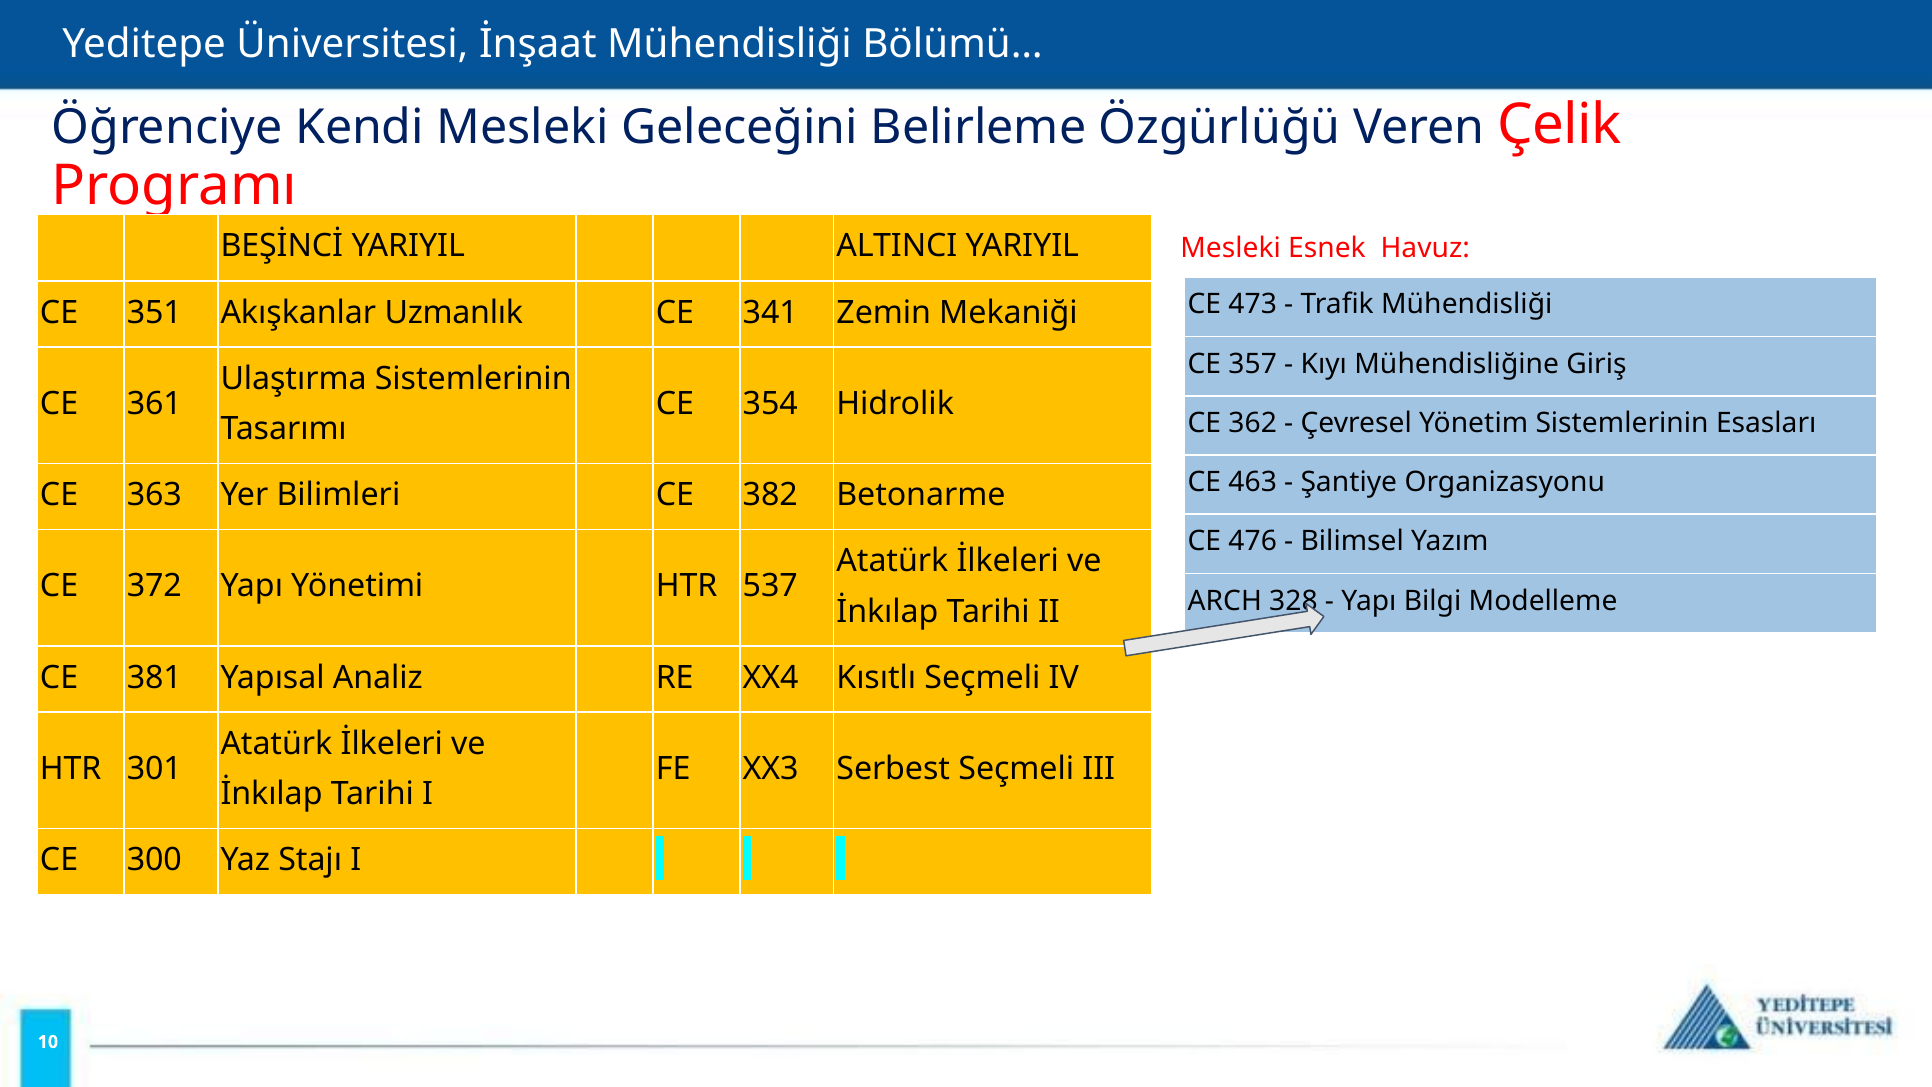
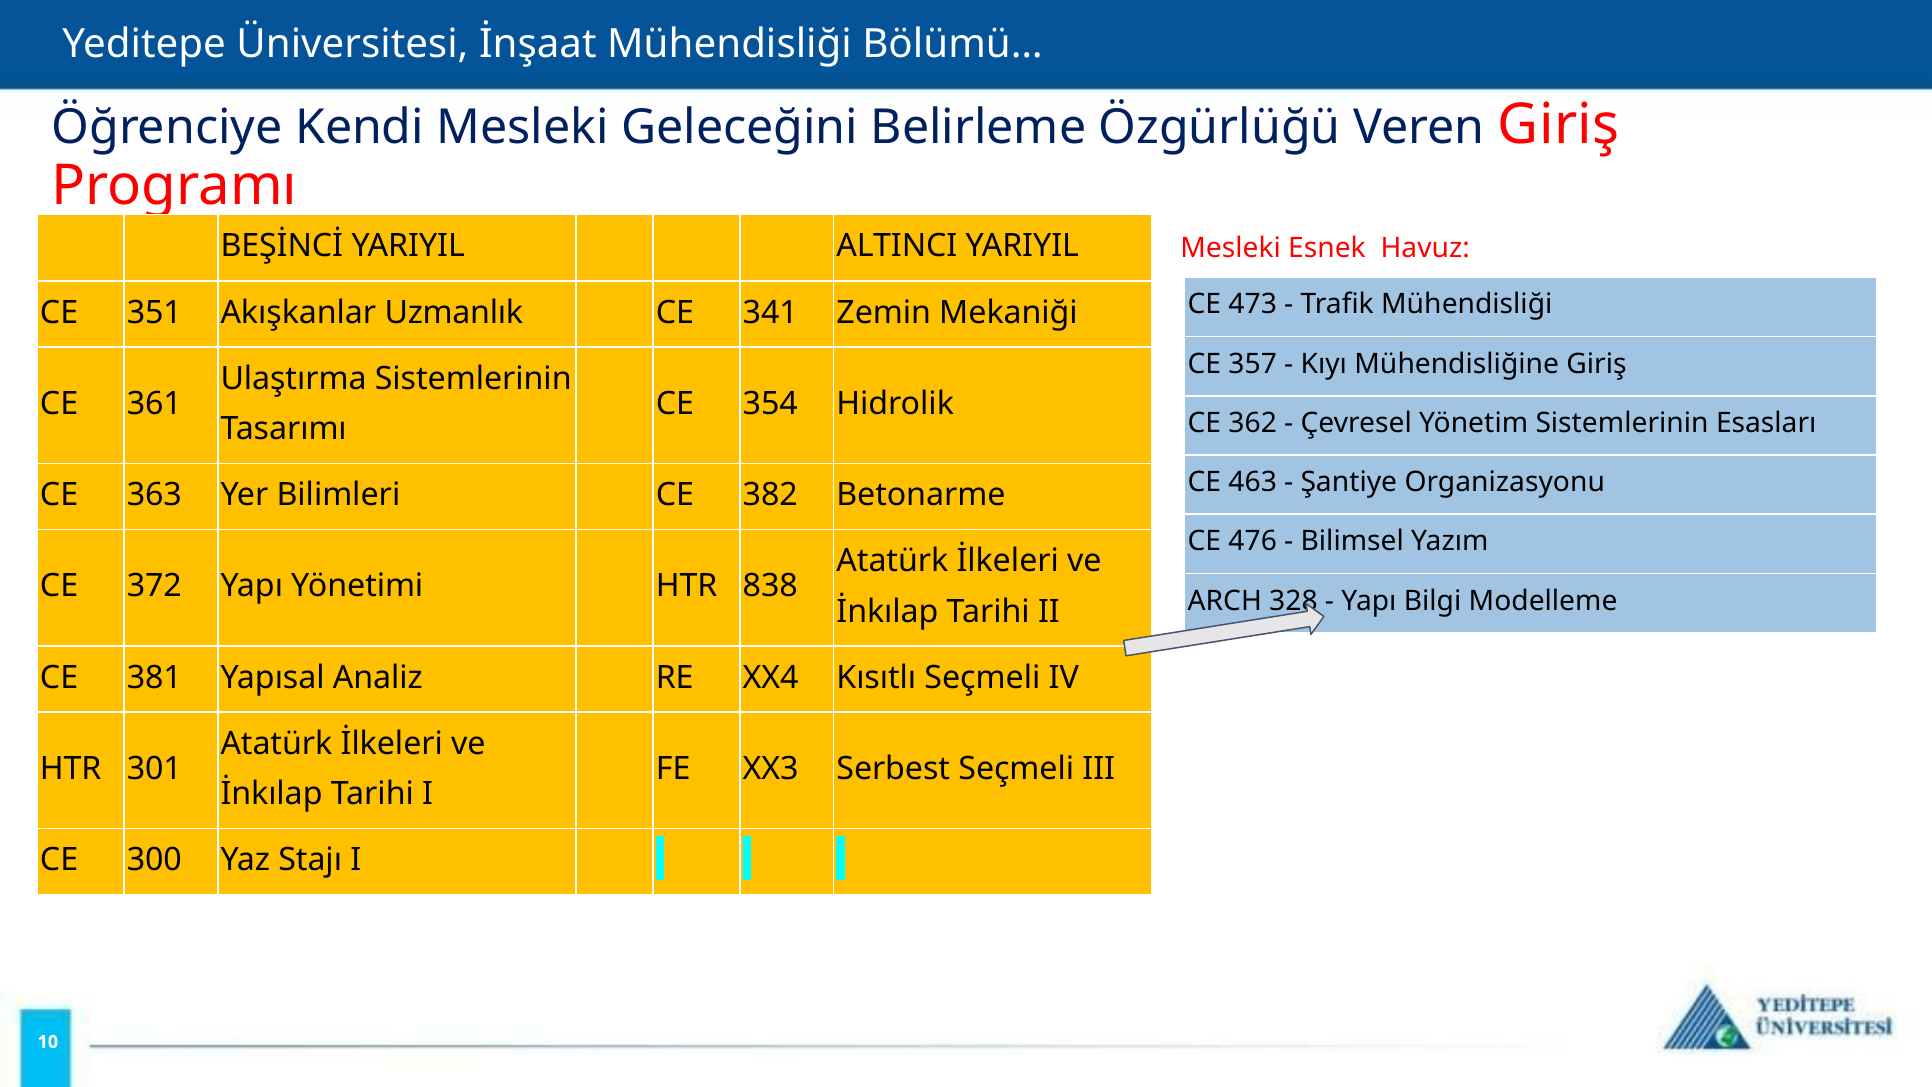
Veren Çelik: Çelik -> Giriş (1559, 125)
537: 537 -> 838 (770, 586)
